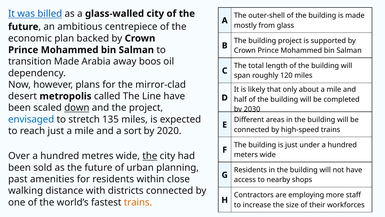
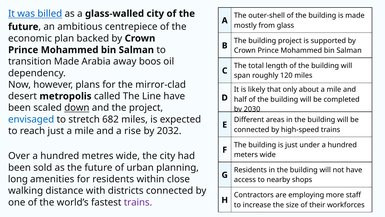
135: 135 -> 682 (111, 119)
sort: sort -> rise (133, 131)
2020: 2020 -> 2032 (169, 131)
the underline: present -> none (150, 156)
past: past -> long (18, 179)
trains colour: orange -> purple (138, 202)
